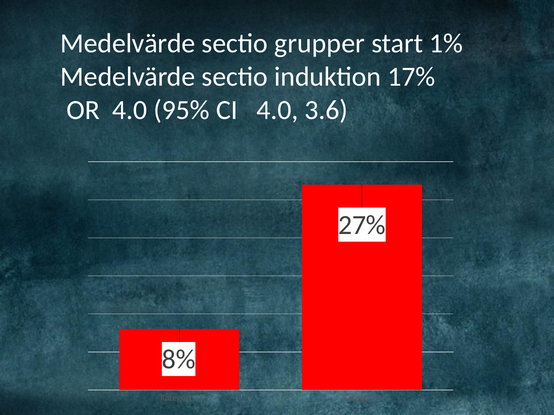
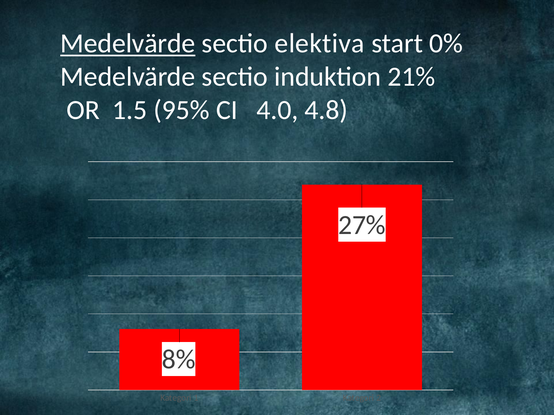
Medelvärde underline: none -> present (128, 44)
grupper: grupper -> elektiva (320, 44)
1%: 1% -> 0% (446, 44)
17%: 17% -> 21% (411, 77)
OR 4.0: 4.0 -> 1.5 (130, 110)
3.6: 3.6 -> 4.8 (326, 110)
